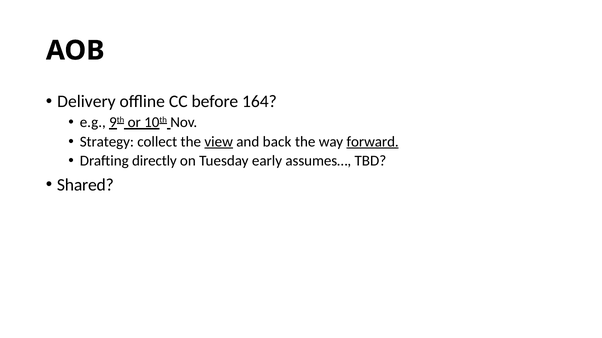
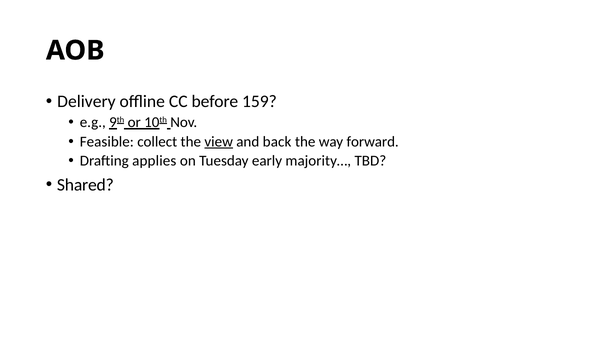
164: 164 -> 159 (259, 102)
Strategy: Strategy -> Feasible (107, 142)
forward underline: present -> none (373, 142)
directly: directly -> applies (154, 161)
assumes…: assumes… -> majority… (318, 161)
